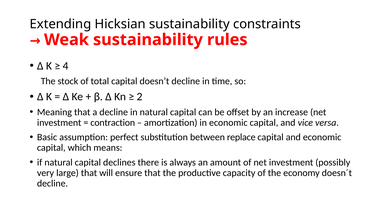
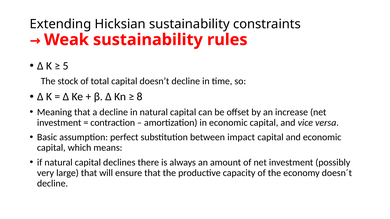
4: 4 -> 5 (66, 66)
2: 2 -> 8 (140, 97)
replace: replace -> impact (241, 137)
